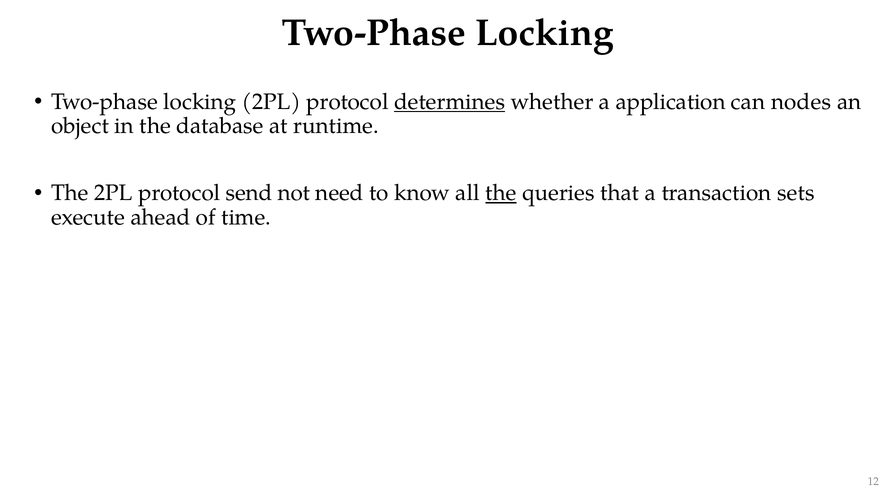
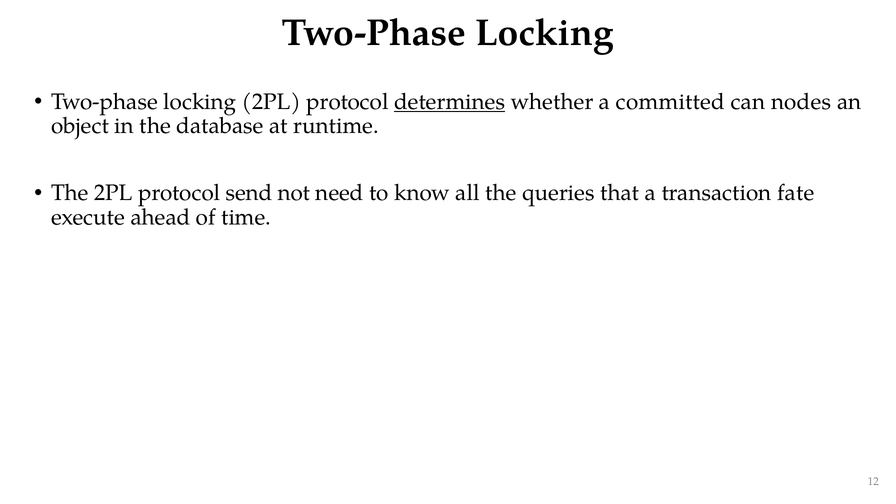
application: application -> committed (670, 102)
the underline: present -> none (501, 193)
sets: sets -> fate (796, 193)
